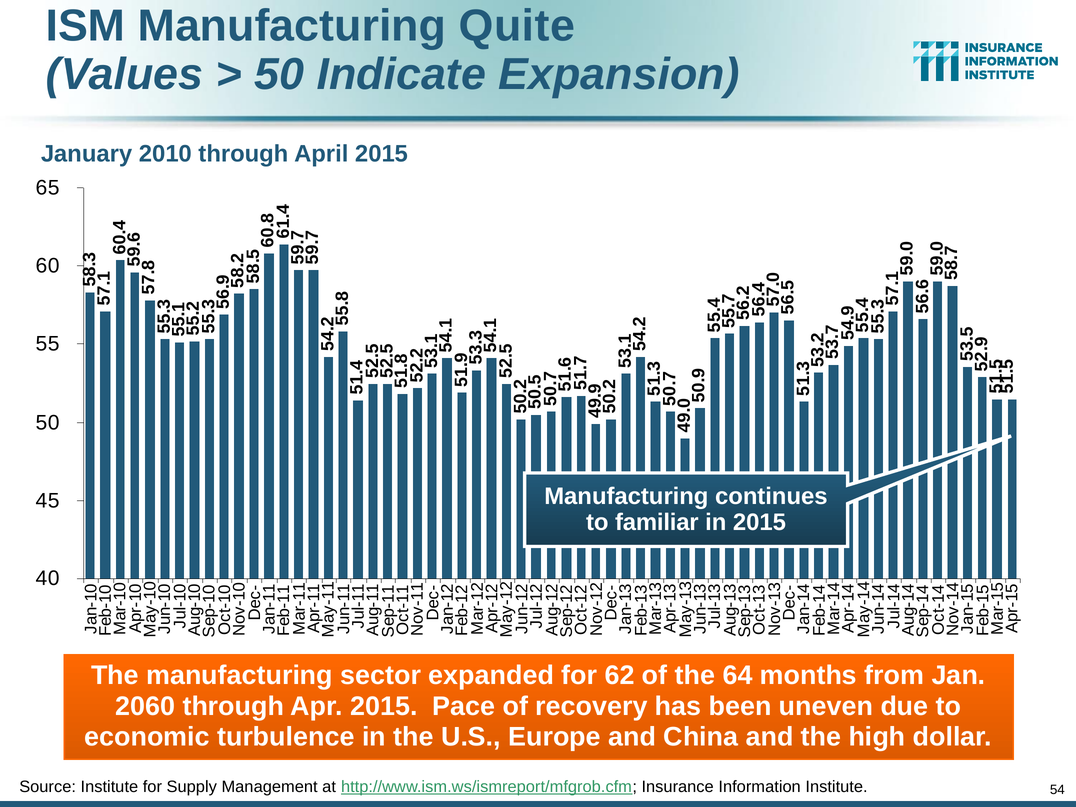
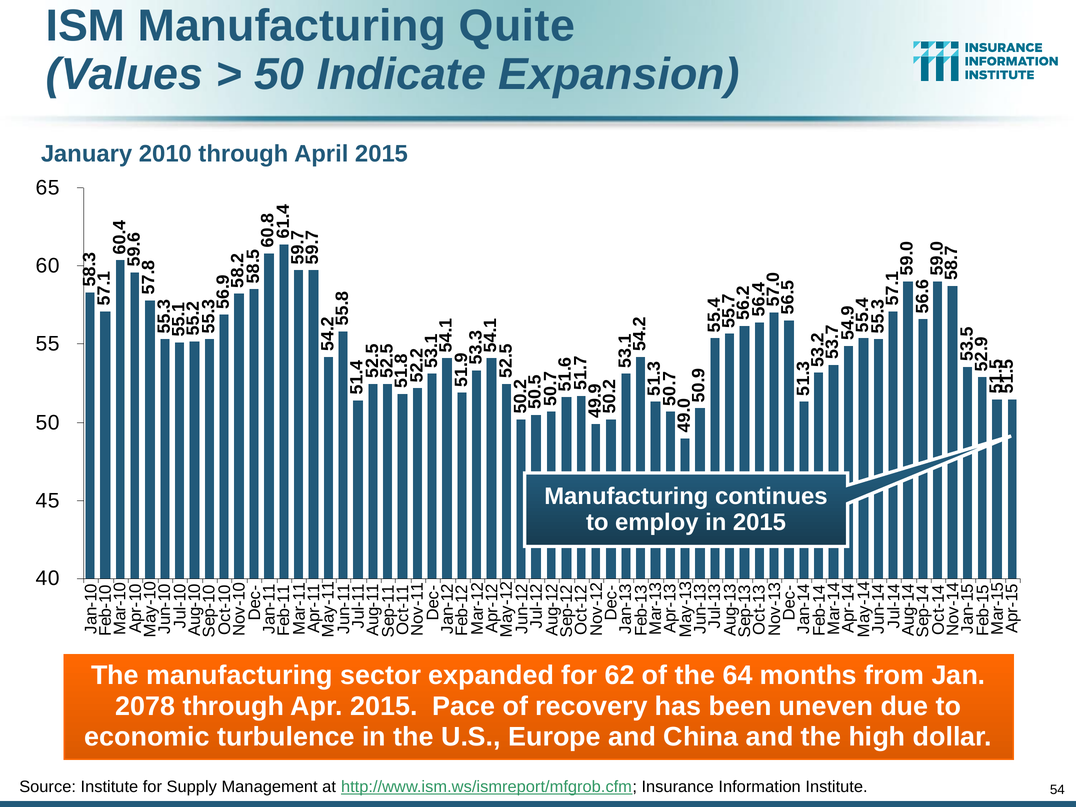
familiar: familiar -> employ (657, 522)
2060: 2060 -> 2078 (145, 706)
